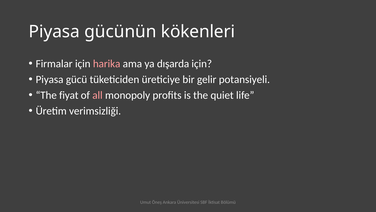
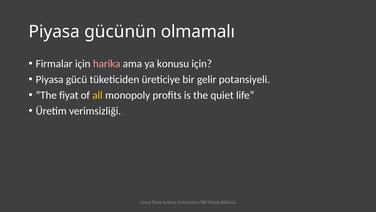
kökenleri: kökenleri -> olmamalı (198, 32)
dışarda: dışarda -> konusu (173, 64)
all colour: pink -> yellow (97, 95)
